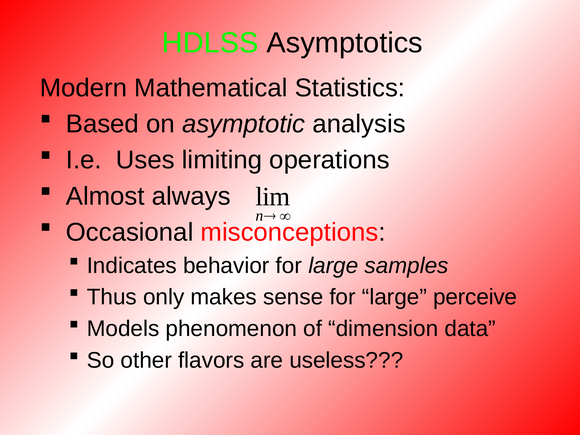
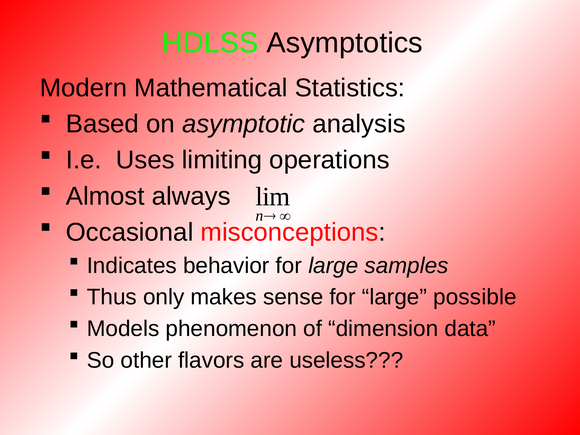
perceive: perceive -> possible (475, 297)
